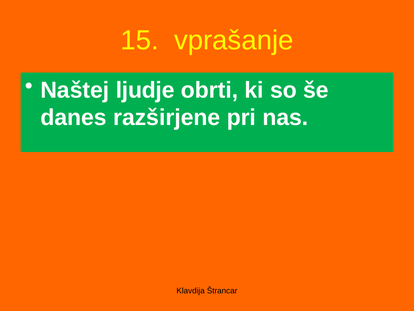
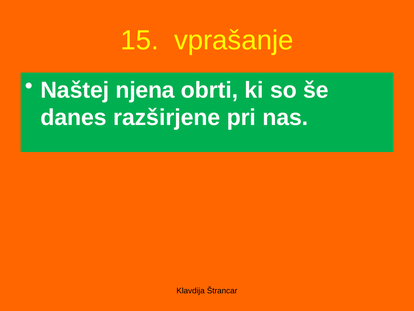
ljudje: ljudje -> njena (145, 90)
